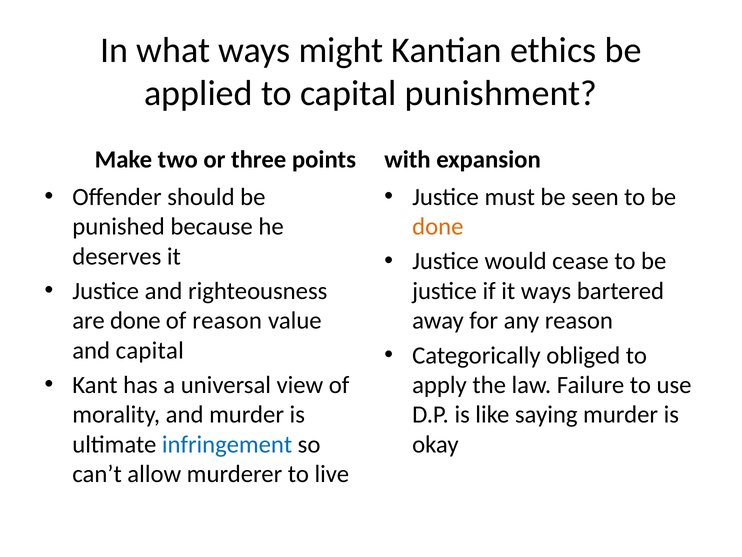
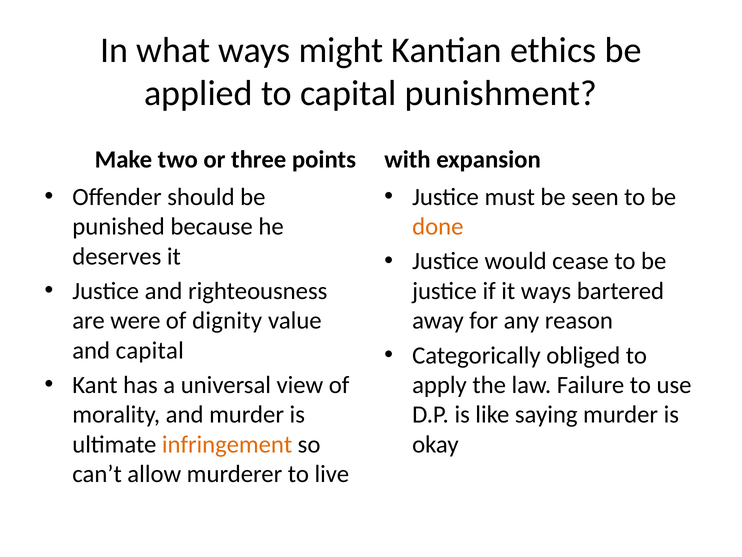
are done: done -> were (135, 320)
of reason: reason -> dignity (227, 320)
infringement colour: blue -> orange (227, 444)
